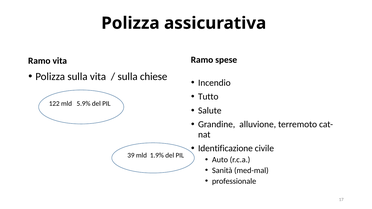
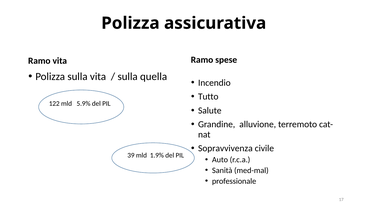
chiese: chiese -> quella (154, 77)
Identificazione: Identificazione -> Sopravvivenza (225, 149)
